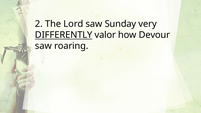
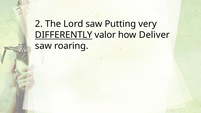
Sunday: Sunday -> Putting (120, 24)
Devour: Devour -> Deliver (154, 35)
